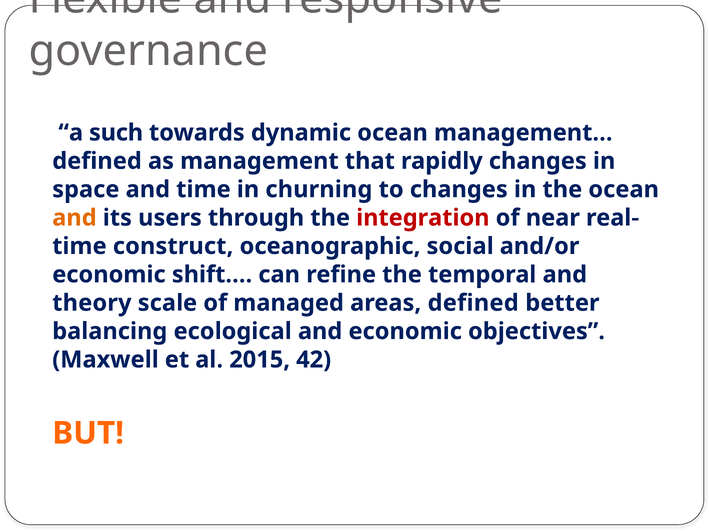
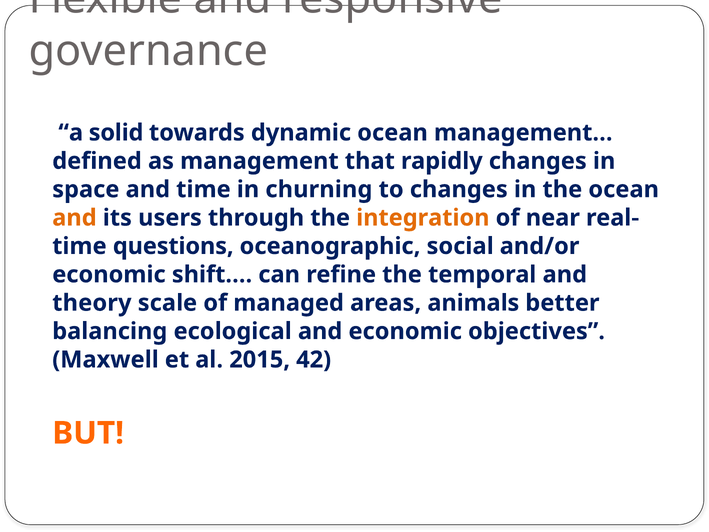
such: such -> solid (116, 133)
integration colour: red -> orange (423, 218)
construct: construct -> questions (173, 246)
areas defined: defined -> animals (473, 303)
